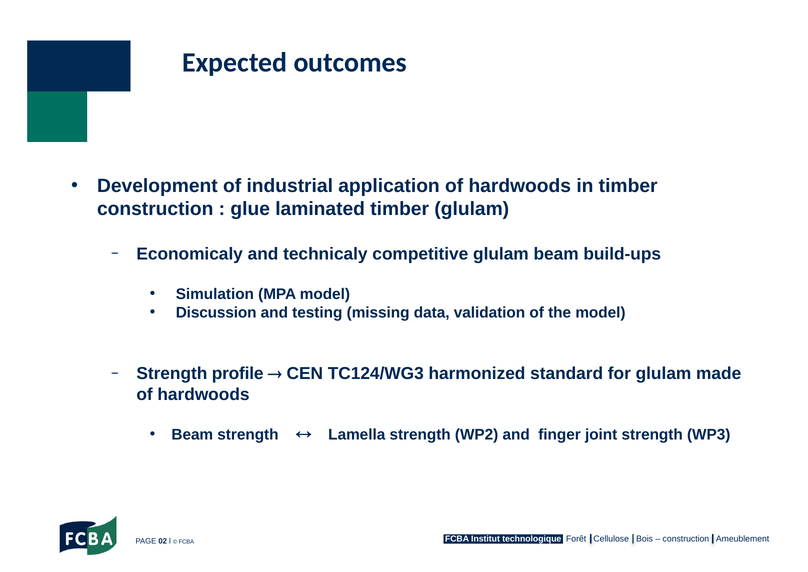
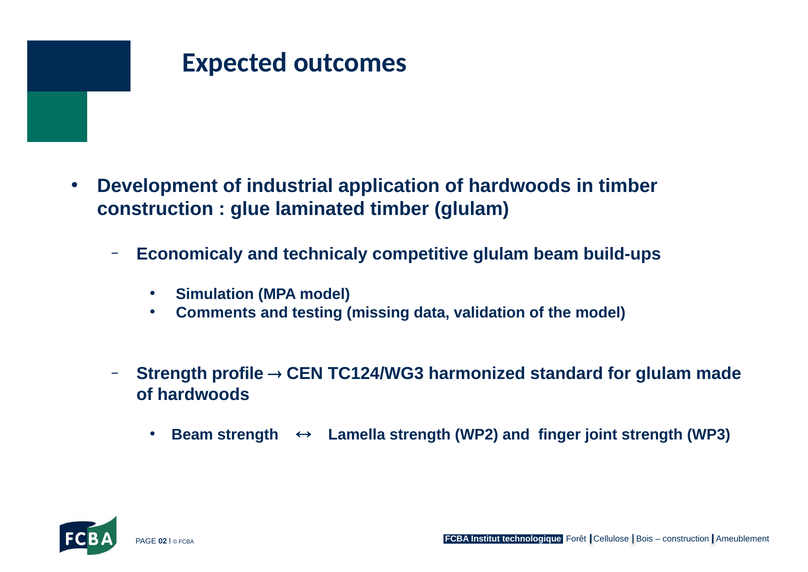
Discussion: Discussion -> Comments (216, 312)
